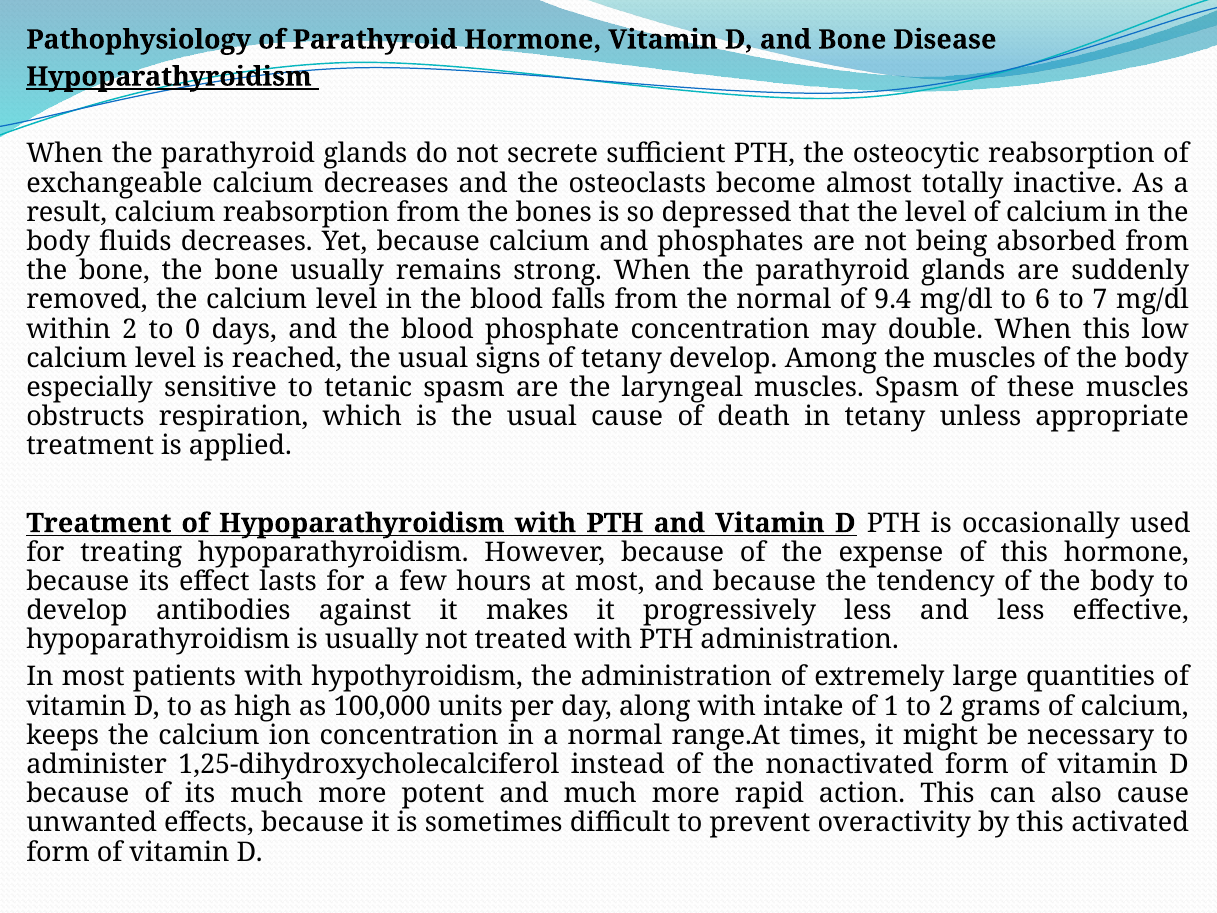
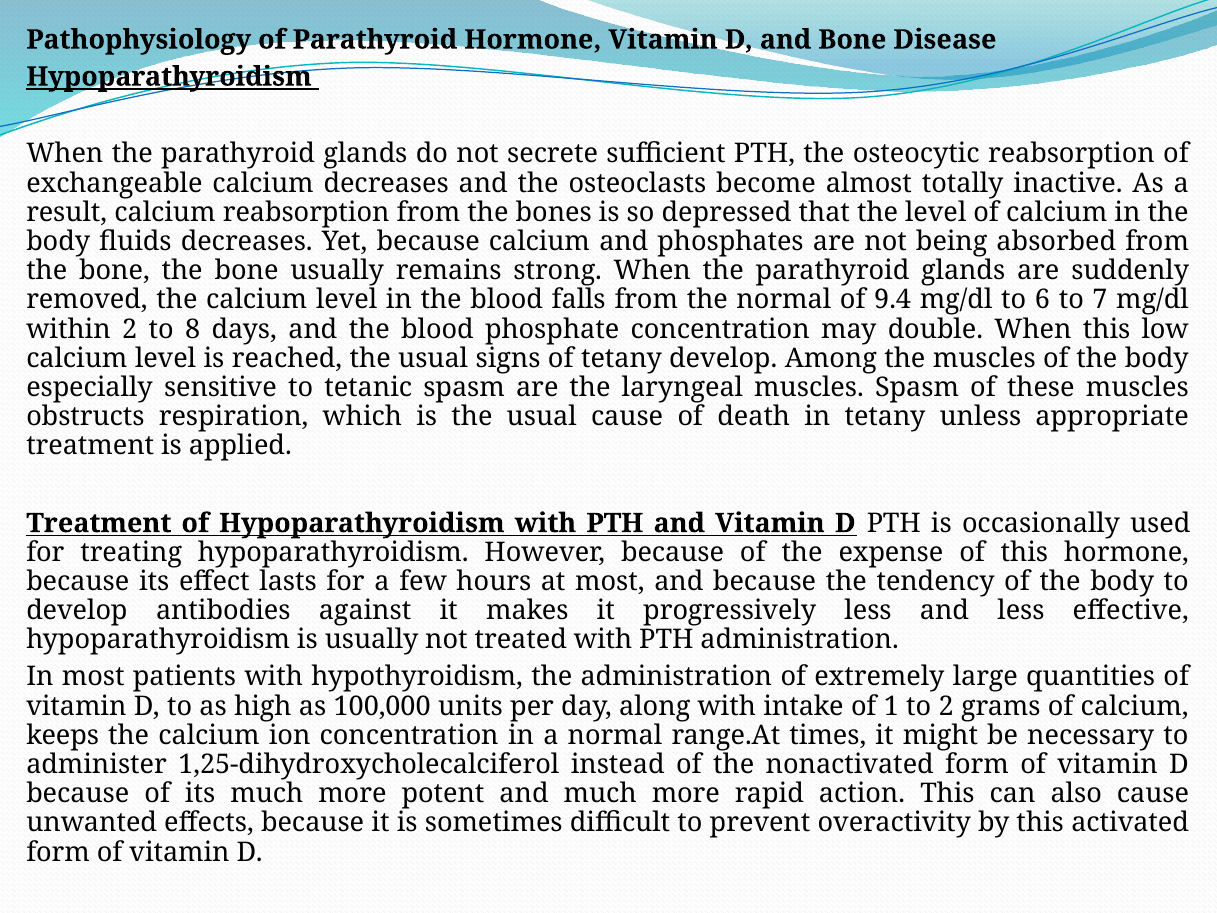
0: 0 -> 8 (193, 329)
